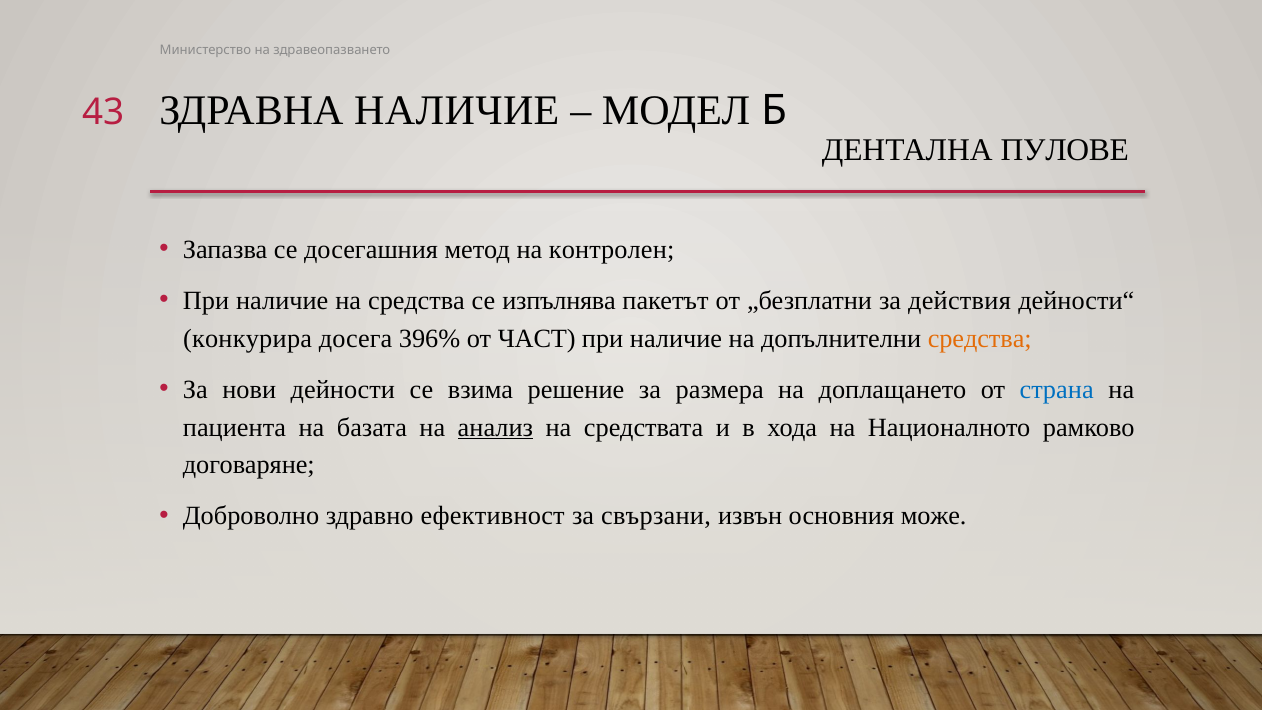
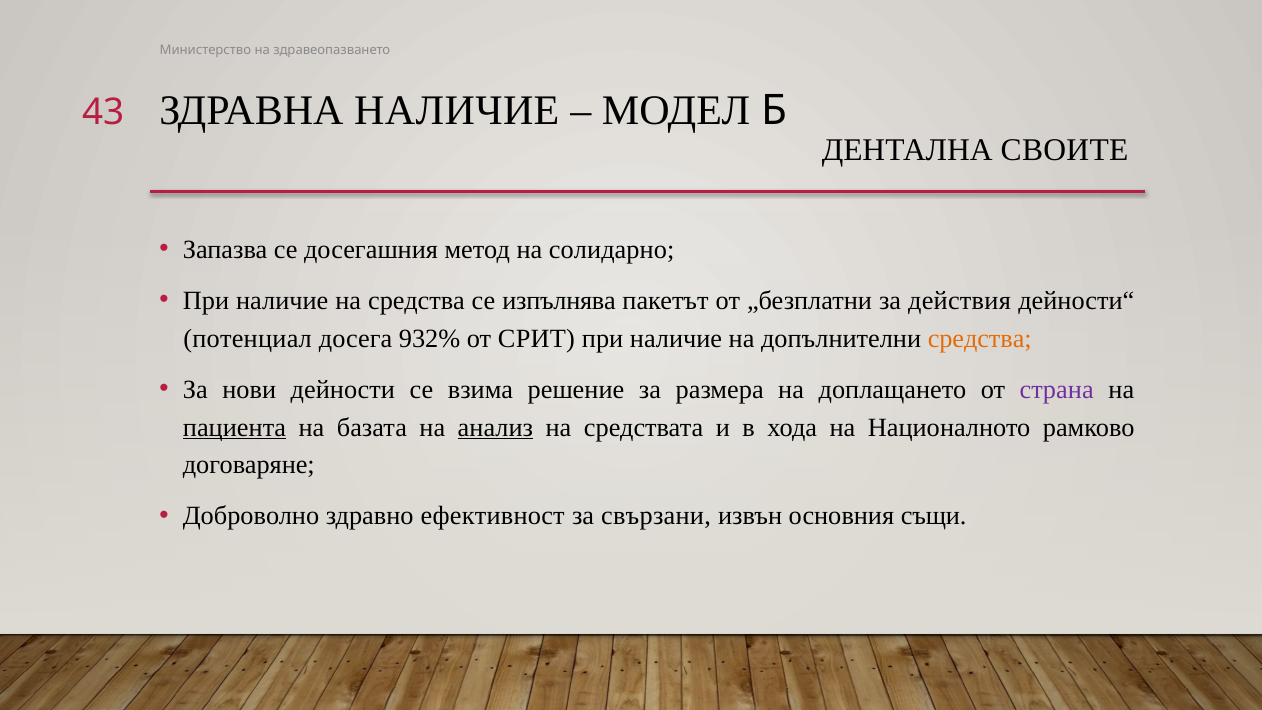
ПУЛОВЕ: ПУЛОВЕ -> СВОИТЕ (1065, 150)
контролен: контролен -> солидарно (612, 250)
конкурира: конкурира -> потенциал (248, 338)
396%: 396% -> 932% (430, 338)
ЧАСТ: ЧАСТ -> СРИТ (536, 338)
страна colour: blue -> purple (1057, 389)
пациента underline: none -> present (234, 427)
може: може -> същи (934, 516)
